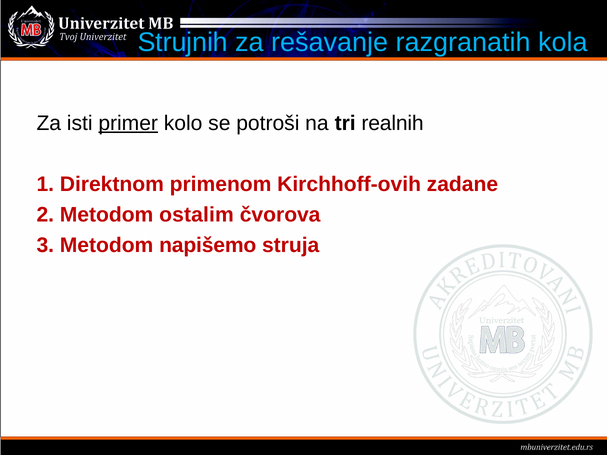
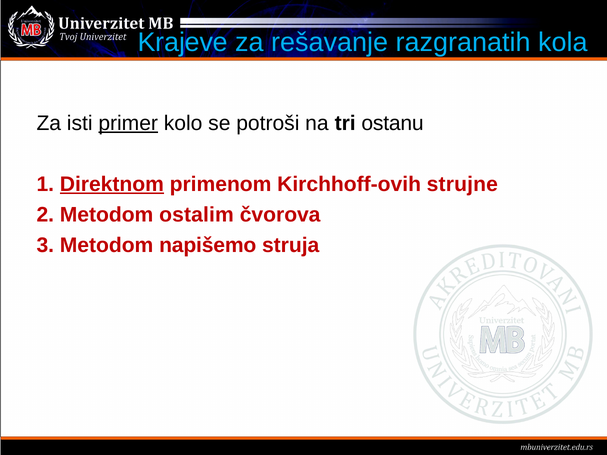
Strujnih: Strujnih -> Krajeve (183, 43)
realnih: realnih -> ostanu (393, 123)
Direktnom underline: none -> present (112, 184)
zadane: zadane -> strujne (462, 184)
